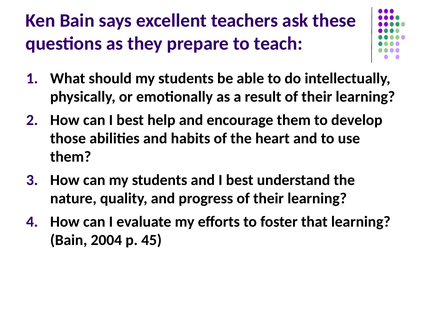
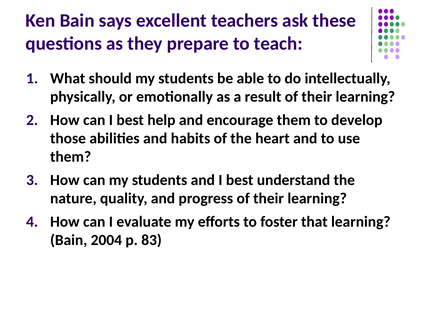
45: 45 -> 83 (152, 240)
